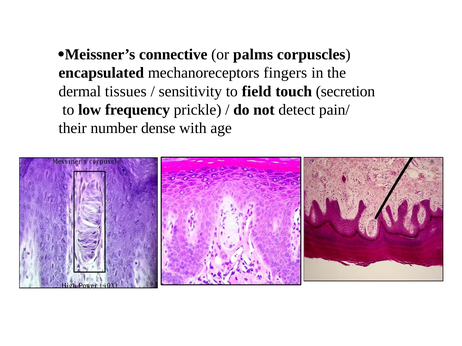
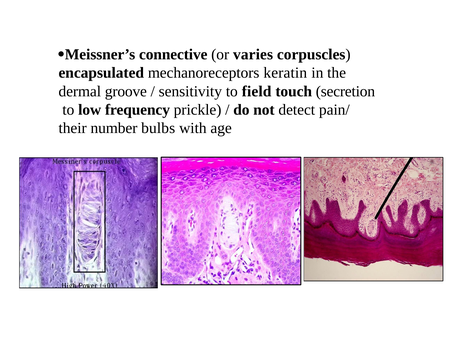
palms: palms -> varies (253, 54)
fingers: fingers -> keratin (285, 73)
tissues: tissues -> groove (126, 91)
dense: dense -> bulbs (158, 128)
